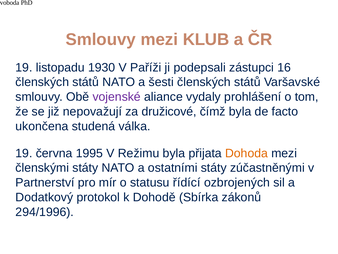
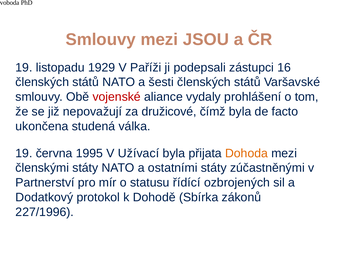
KLUB: KLUB -> JSOU (206, 39)
1930: 1930 -> 1929 (102, 67)
vojenské colour: purple -> red (117, 97)
Režimu: Režimu -> Užívací (139, 153)
294/1996: 294/1996 -> 227/1996 (45, 212)
